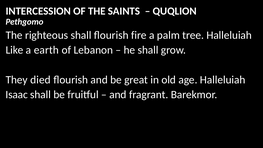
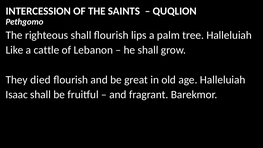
fire: fire -> lips (139, 35)
earth: earth -> cattle (46, 50)
